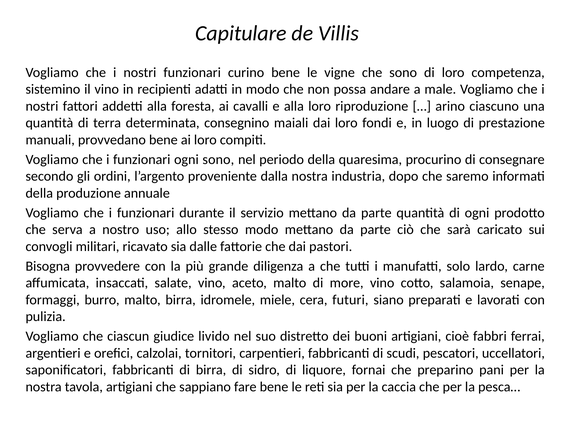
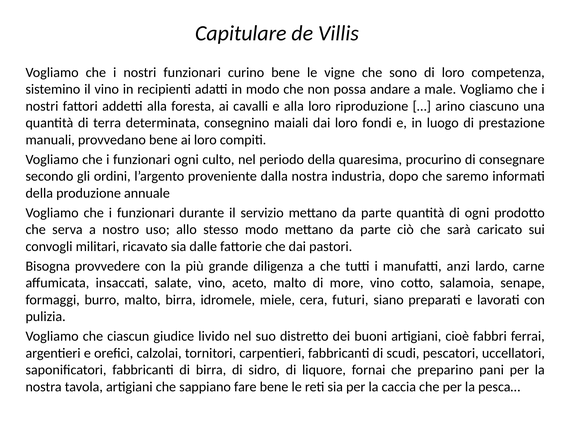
ogni sono: sono -> culto (218, 160)
solo: solo -> anzi (458, 266)
